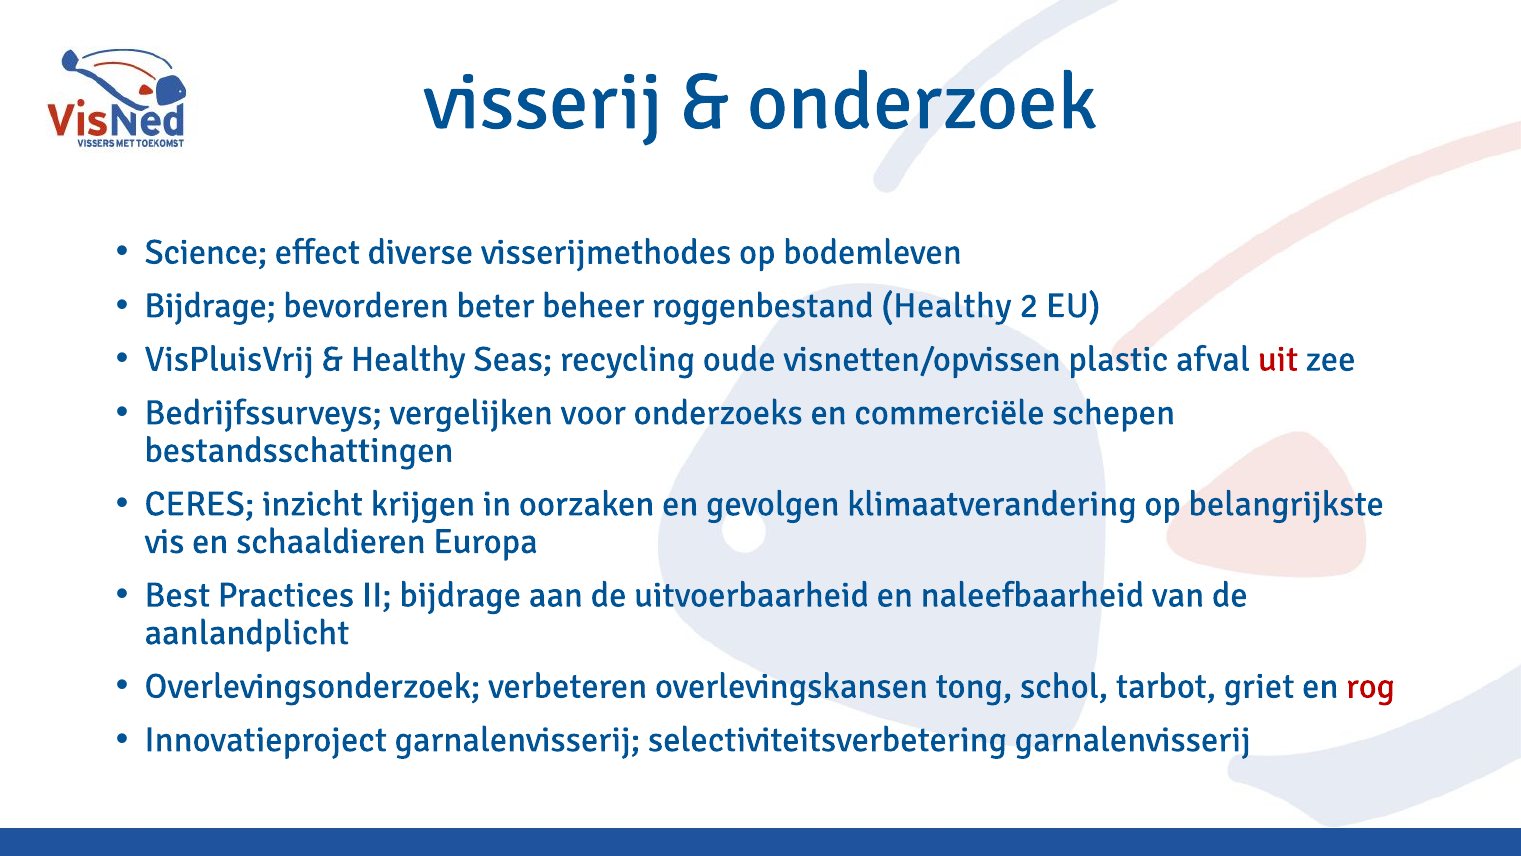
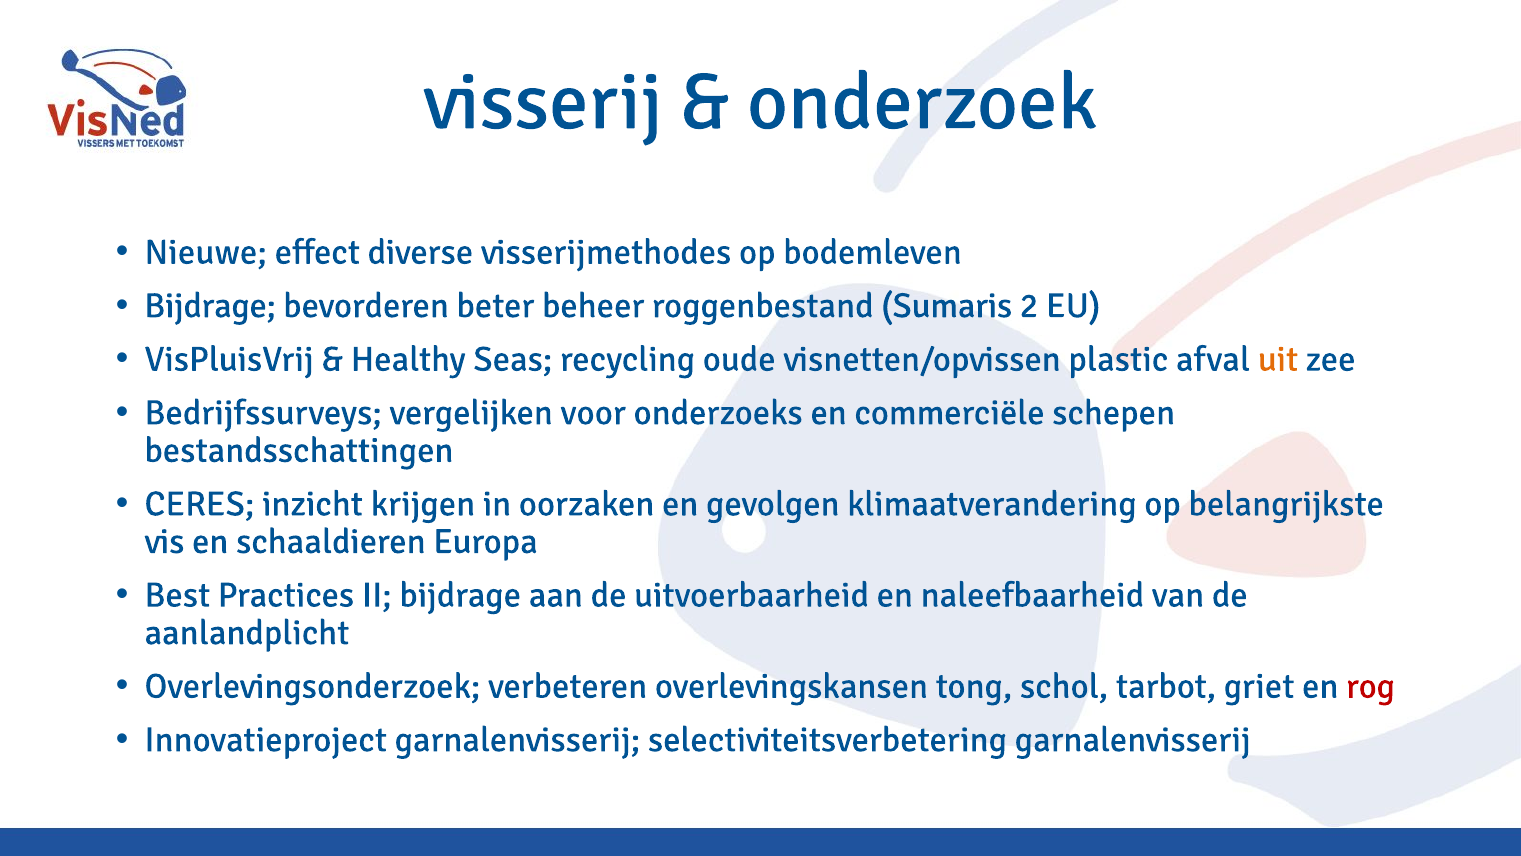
Science: Science -> Nieuwe (206, 252)
roggenbestand Healthy: Healthy -> Sumaris (947, 306)
uit colour: red -> orange (1278, 359)
